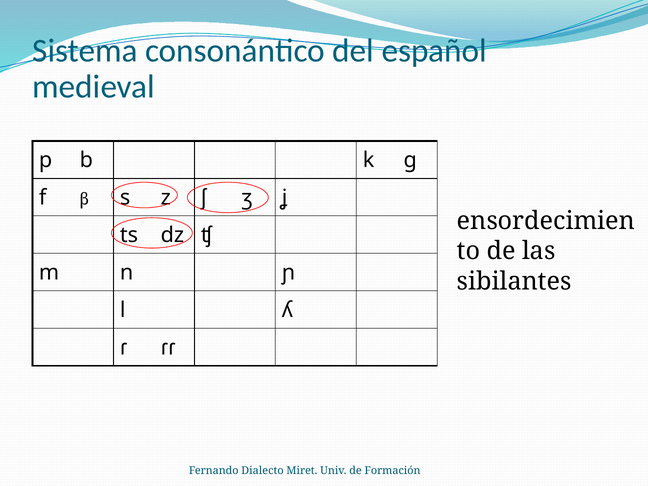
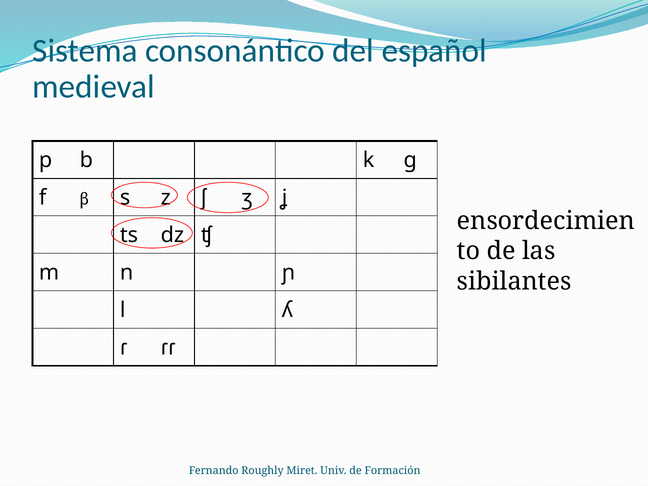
Dialecto: Dialecto -> Roughly (262, 471)
